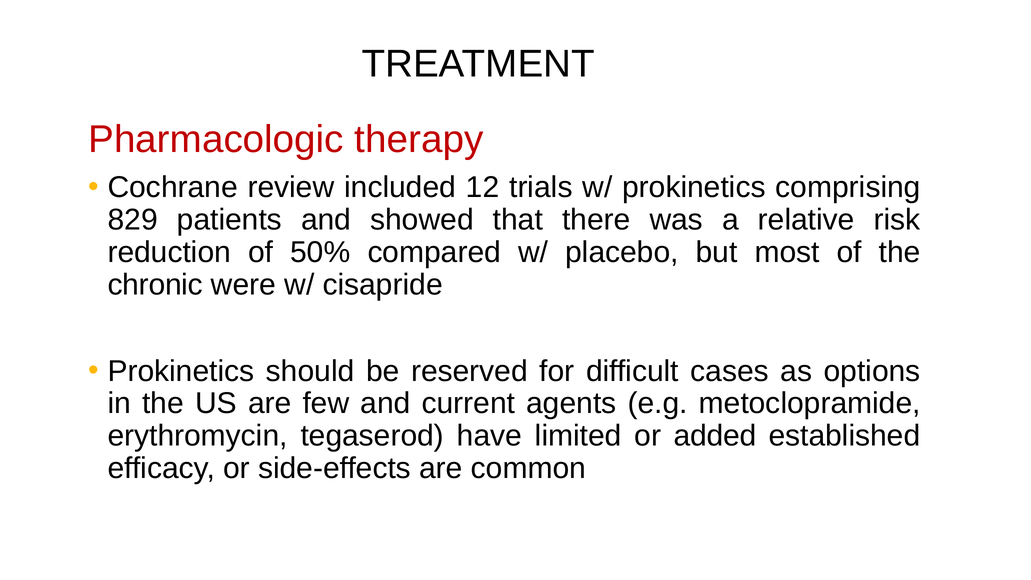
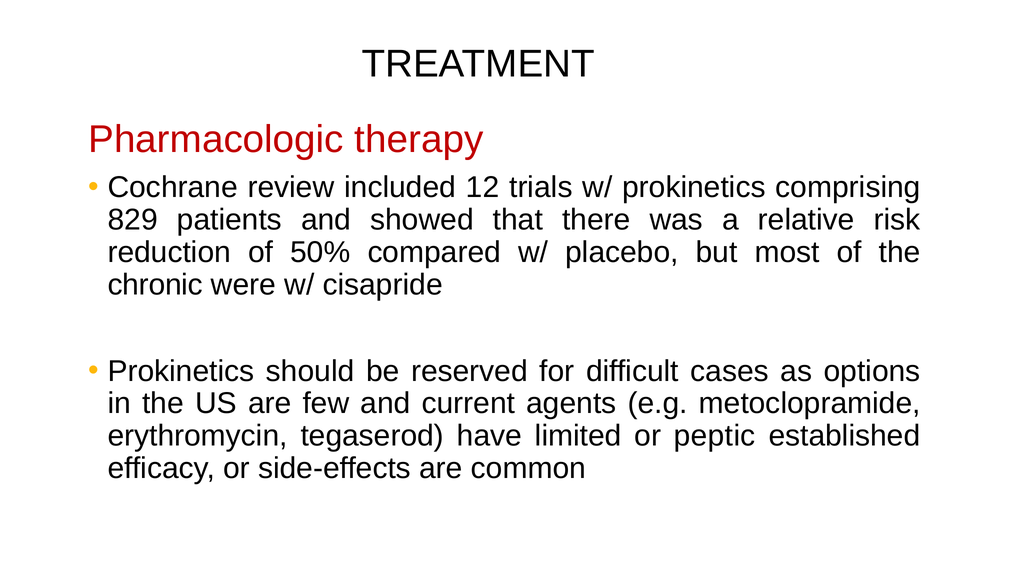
added: added -> peptic (715, 436)
